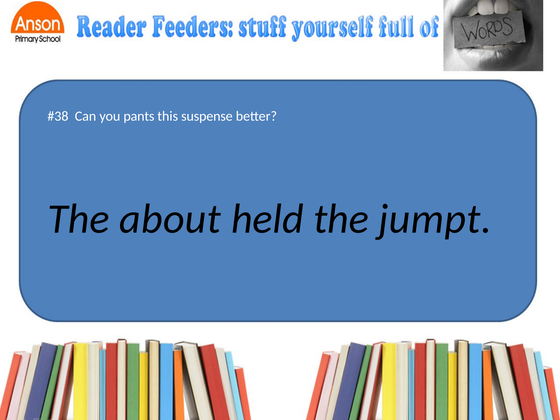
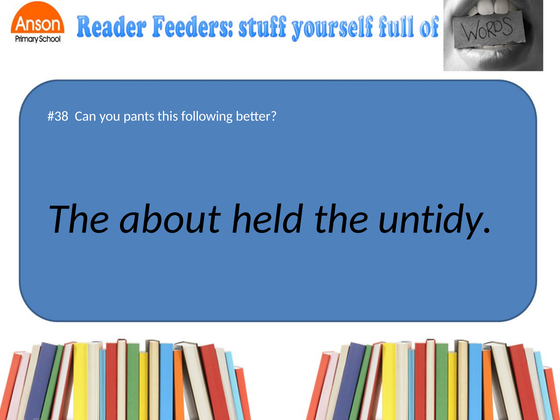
suspense: suspense -> following (207, 116)
jumpt: jumpt -> untidy (435, 219)
